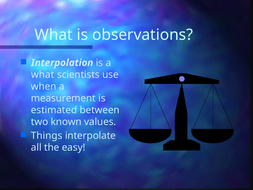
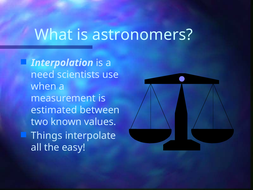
observations: observations -> astronomers (142, 35)
what: what -> need (43, 74)
